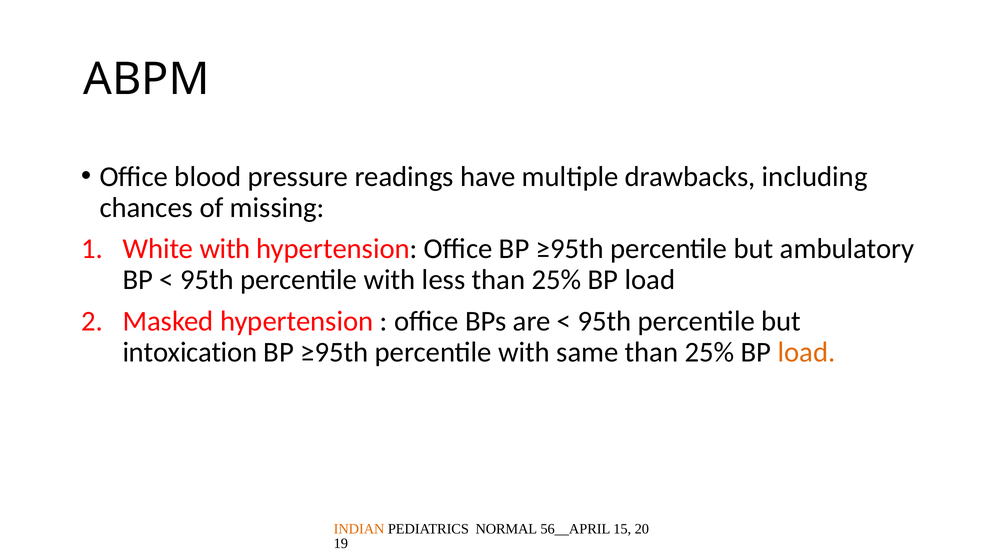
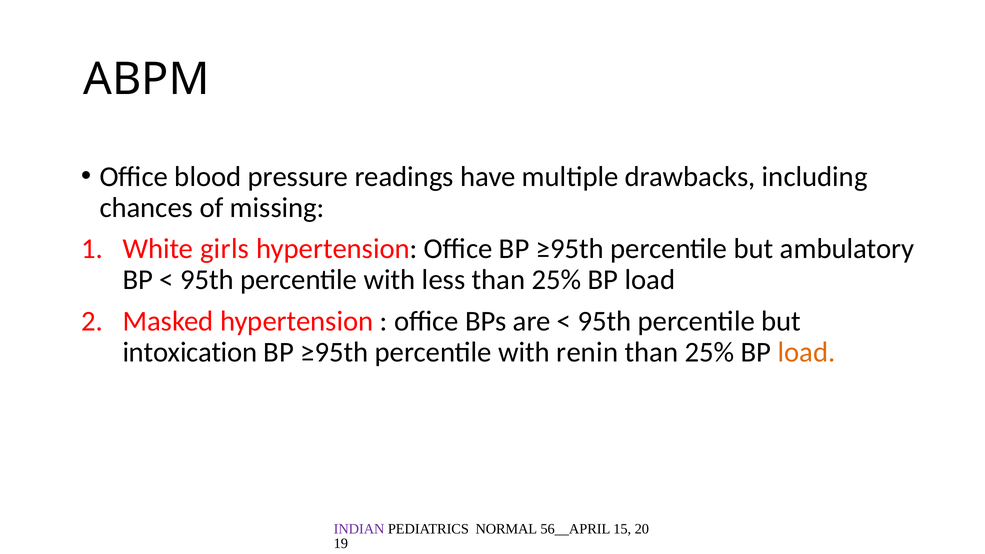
White with: with -> girls (225, 249)
same: same -> renin (587, 352)
INDIAN colour: orange -> purple (359, 529)
